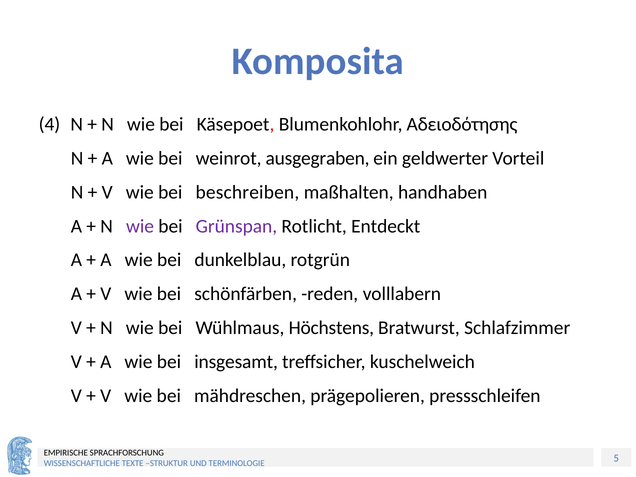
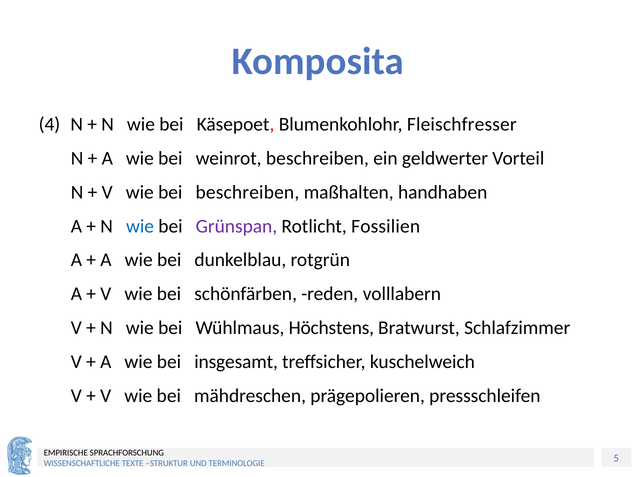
Αδειοδότησης: Αδειοδότησης -> Fleischfresser (462, 124)
weinrot ausgegraben: ausgegraben -> beschreiben (317, 158)
wie colour: purple -> blue (140, 226)
Entdeckt: Entdeckt -> Fossilien (386, 226)
